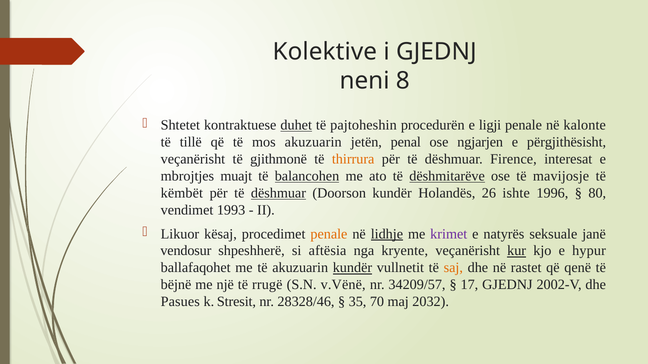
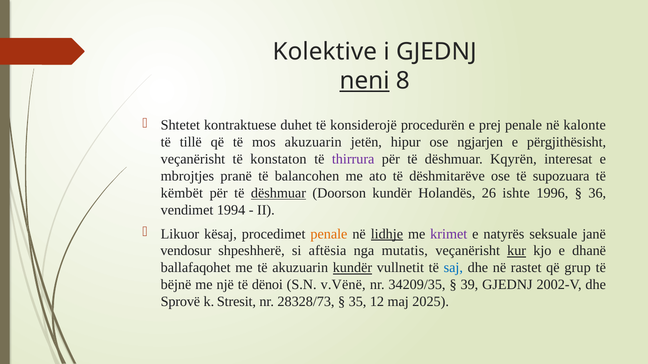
neni underline: none -> present (365, 81)
duhet underline: present -> none (296, 125)
pajtoheshin: pajtoheshin -> konsiderojë (364, 125)
ligji: ligji -> prej (490, 125)
penal: penal -> hipur (406, 142)
gjithmonë: gjithmonë -> konstaton (278, 159)
thirrura colour: orange -> purple (353, 159)
Firence: Firence -> Kqyrën (513, 159)
muajt: muajt -> pranë (236, 176)
balancohen underline: present -> none (307, 176)
dëshmitarëve underline: present -> none (447, 176)
mavijosje: mavijosje -> supozuara (561, 176)
80: 80 -> 36 (597, 193)
1993: 1993 -> 1994 (231, 210)
kryente: kryente -> mutatis (405, 251)
hypur: hypur -> dhanë (589, 251)
saj colour: orange -> blue (453, 268)
qenë: qenë -> grup (578, 268)
rrugë: rrugë -> dënoi (267, 285)
34209/57: 34209/57 -> 34209/35 (417, 285)
17: 17 -> 39 (469, 285)
Pasues: Pasues -> Sprovë (180, 302)
28328/46: 28328/46 -> 28328/73 (306, 302)
70: 70 -> 12 (377, 302)
2032: 2032 -> 2025 (431, 302)
